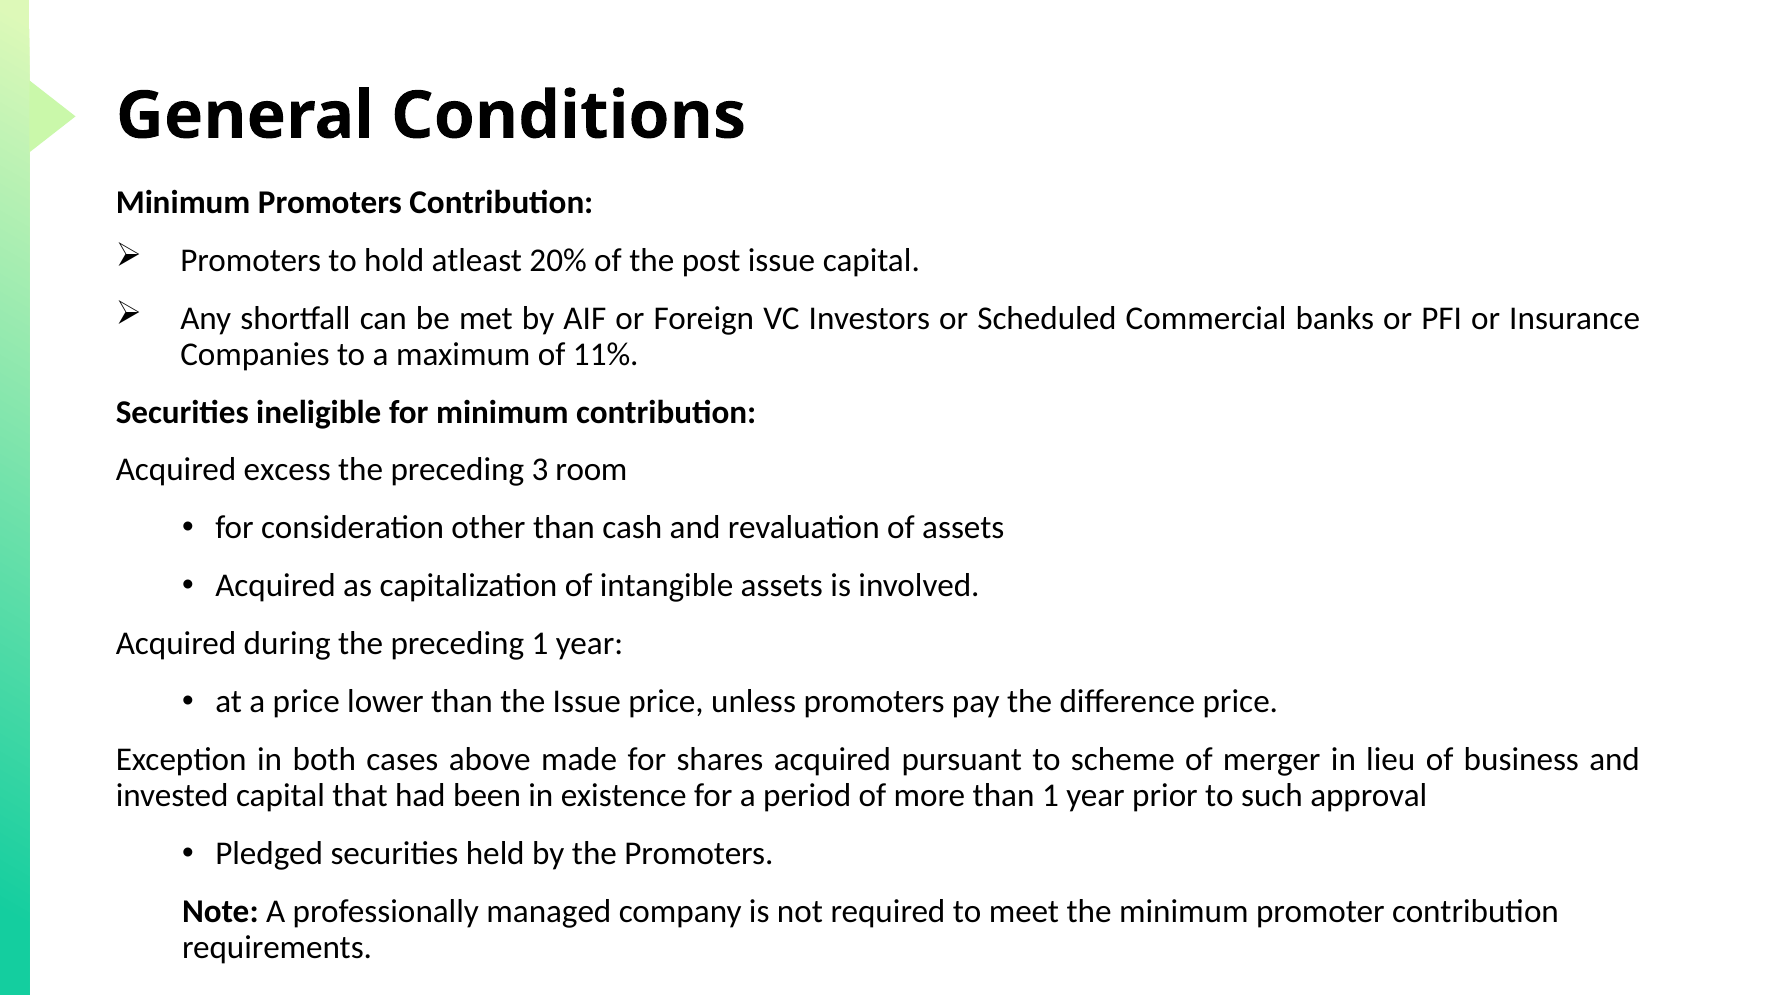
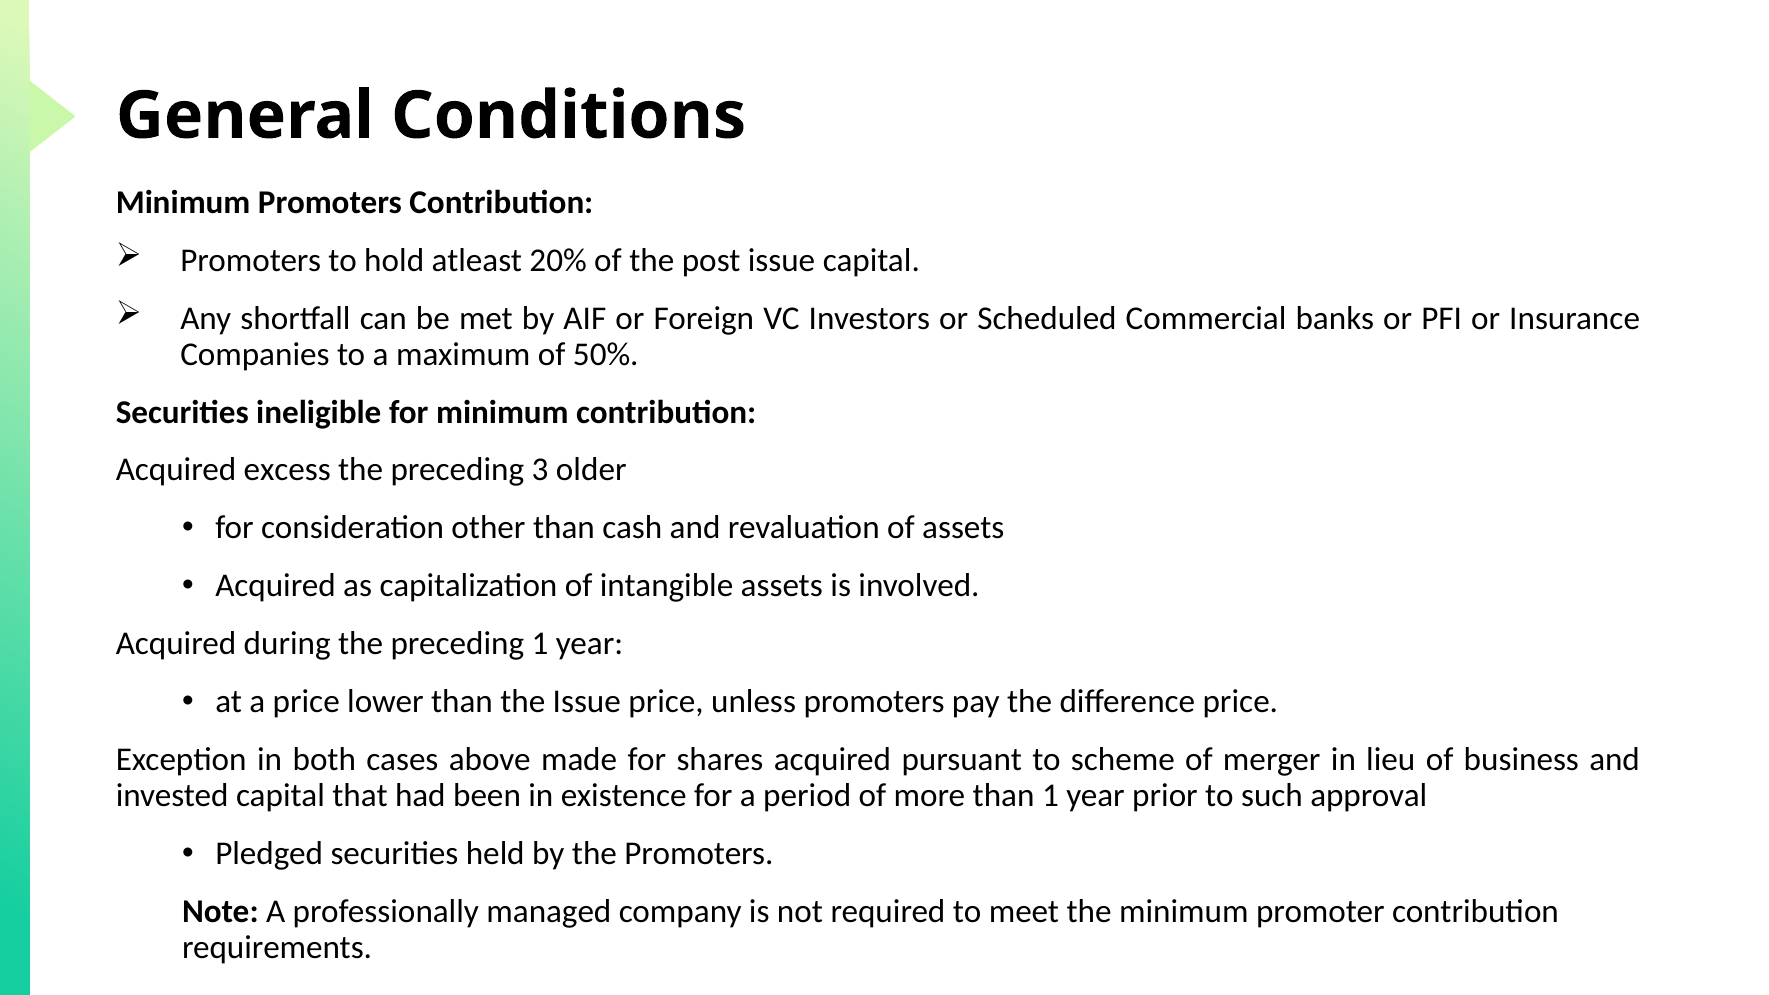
11%: 11% -> 50% (606, 354)
room: room -> older (591, 470)
